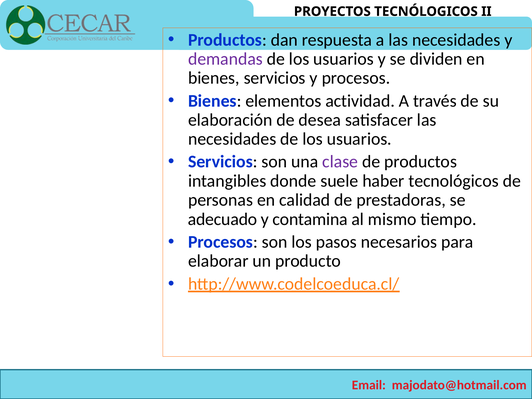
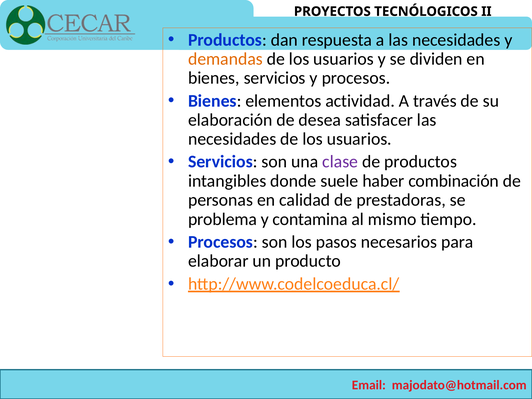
demandas colour: purple -> orange (225, 59)
tecnológicos: tecnológicos -> combinación (454, 181)
adecuado: adecuado -> problema (222, 219)
